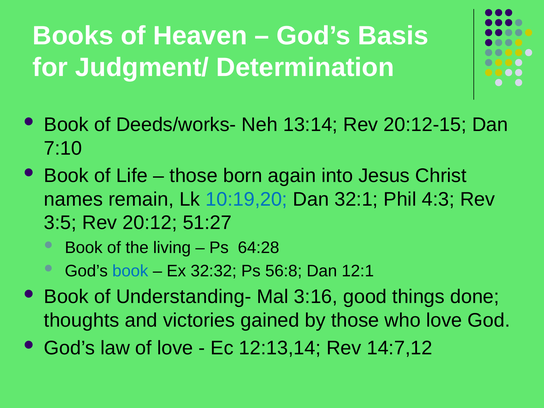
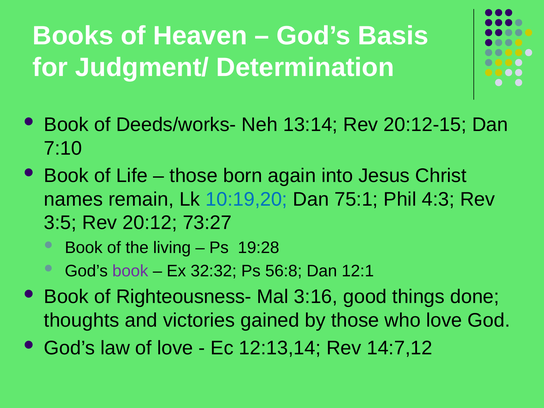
32:1: 32:1 -> 75:1 (356, 199)
51:27: 51:27 -> 73:27 (207, 223)
64:28: 64:28 -> 19:28 (259, 248)
book colour: blue -> purple (130, 271)
Understanding-: Understanding- -> Righteousness- (184, 297)
